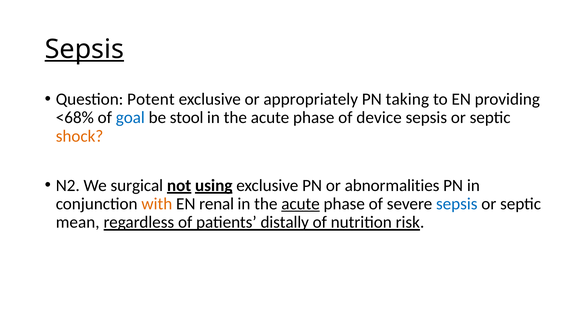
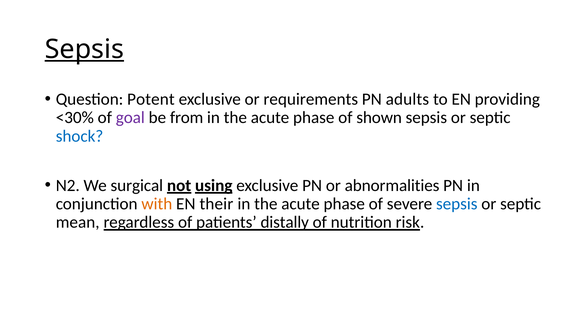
appropriately: appropriately -> requirements (311, 99)
taking: taking -> adults (407, 99)
<68%: <68% -> <30% (75, 118)
goal colour: blue -> purple (130, 118)
stool: stool -> from (187, 118)
device: device -> shown (379, 118)
shock colour: orange -> blue (80, 136)
renal: renal -> their (216, 204)
acute underline: present -> none (300, 204)
